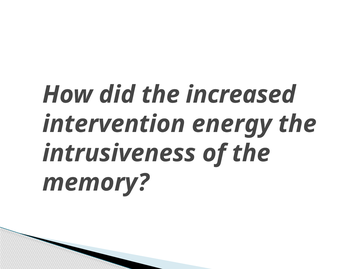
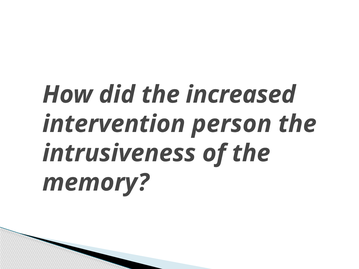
energy: energy -> person (232, 124)
